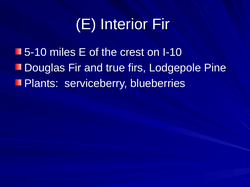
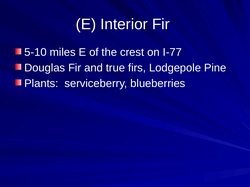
I-10: I-10 -> I-77 (172, 52)
